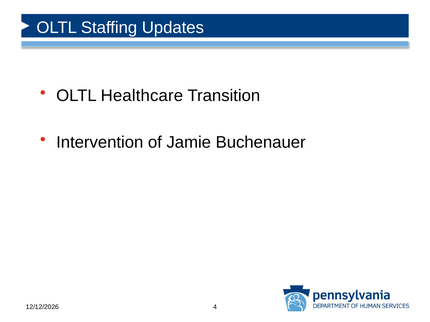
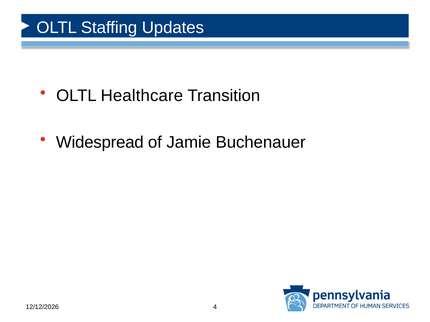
Intervention: Intervention -> Widespread (100, 143)
